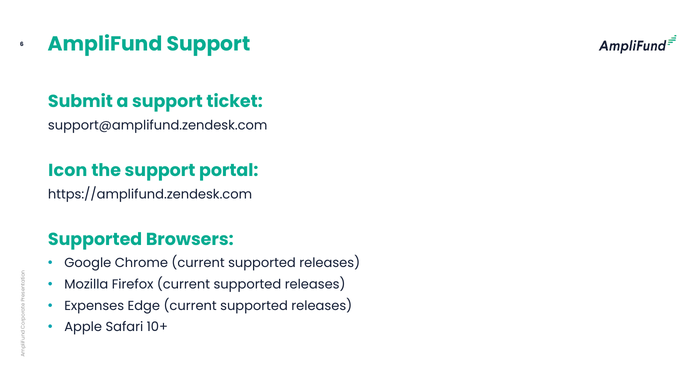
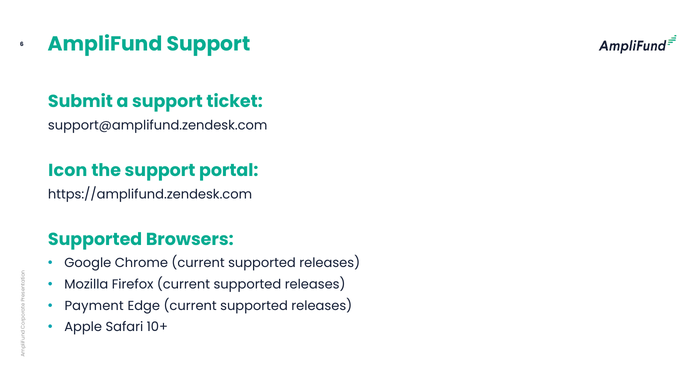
Expenses: Expenses -> Payment (94, 306)
